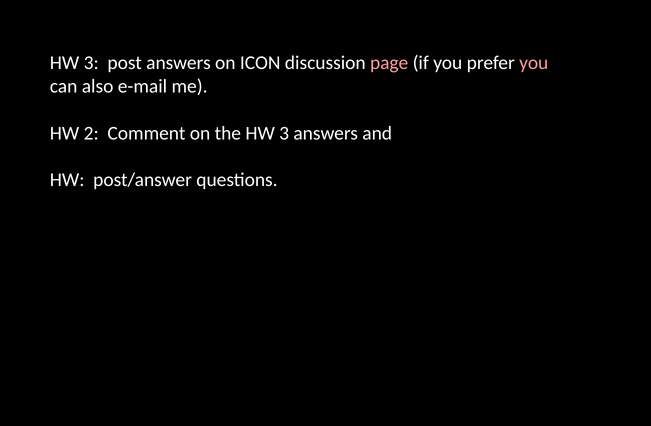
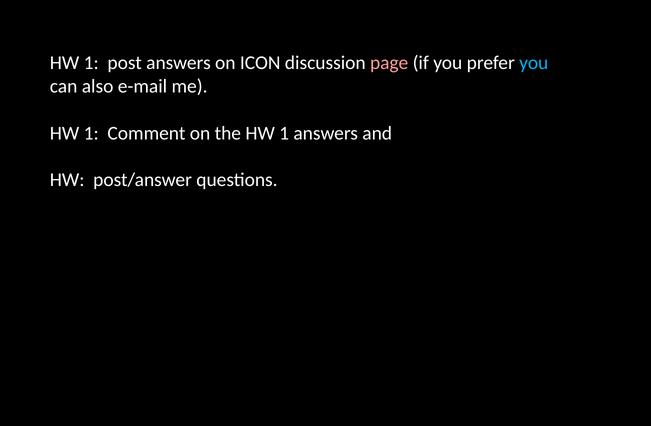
3: 3 -> 1 (91, 63)
you colour: pink -> light blue (534, 63)
2: 2 -> 1 (91, 133)
the HW 3: 3 -> 1 (284, 133)
